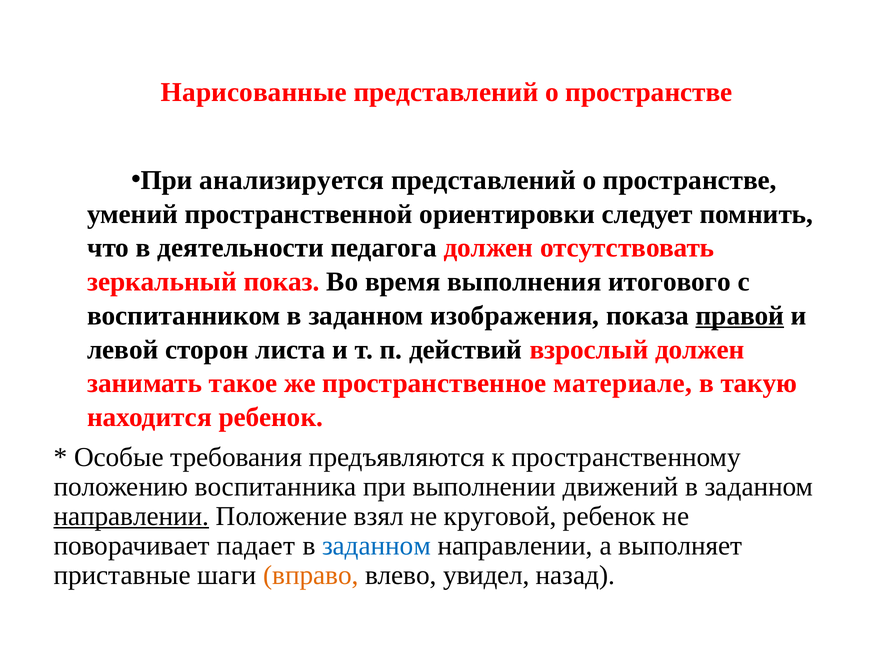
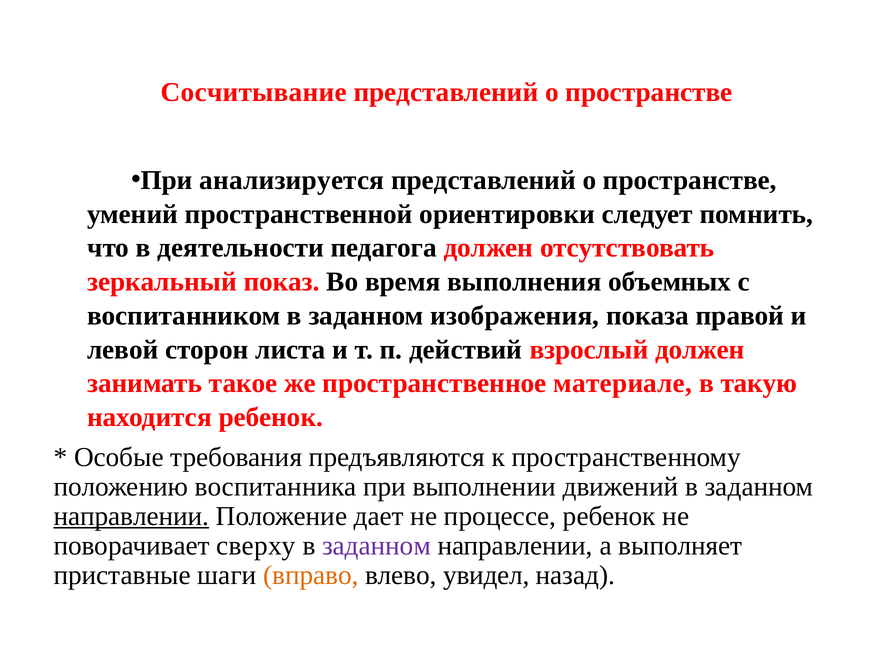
Нарисованные: Нарисованные -> Сосчитывание (254, 92)
итогового: итогового -> объемных (670, 282)
правой underline: present -> none (740, 316)
взял: взял -> дает (379, 517)
круговой: круговой -> процессе (500, 517)
падает: падает -> сверху (256, 546)
заданном colour: blue -> purple (376, 546)
